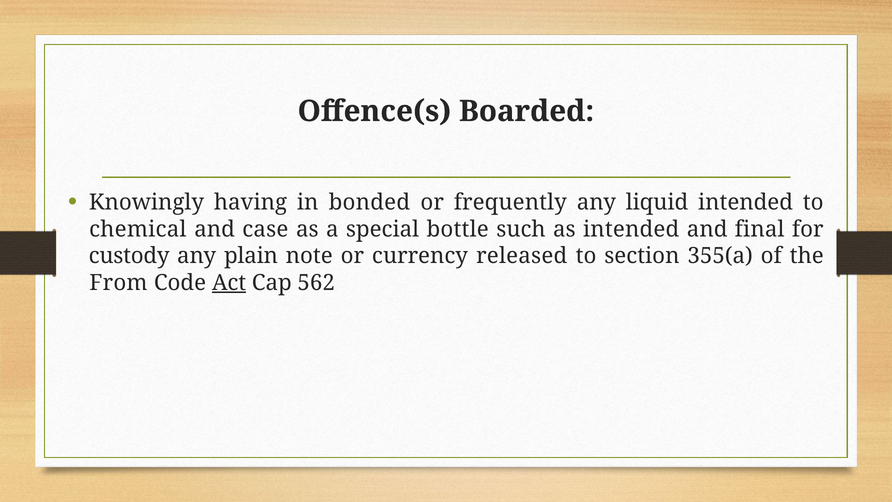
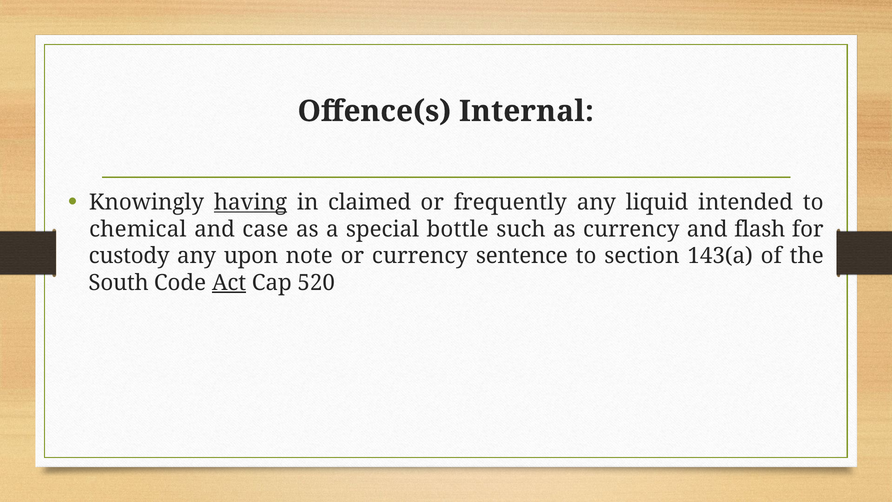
Boarded: Boarded -> Internal (526, 111)
having underline: none -> present (250, 202)
bonded: bonded -> claimed (370, 202)
as intended: intended -> currency (631, 229)
final: final -> flash (760, 229)
plain: plain -> upon (251, 256)
released: released -> sentence (522, 256)
355(a: 355(a -> 143(a (720, 256)
From: From -> South (119, 283)
562: 562 -> 520 (316, 283)
